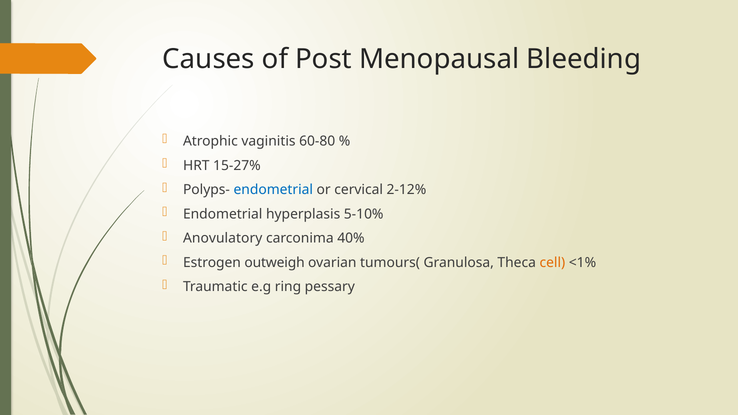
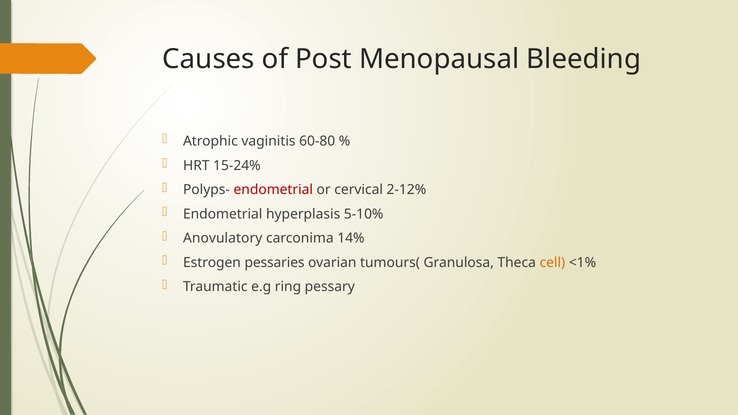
15-27%: 15-27% -> 15-24% (237, 165)
endometrial colour: blue -> red (273, 190)
40%: 40% -> 14% (351, 238)
outweigh: outweigh -> pessaries (275, 263)
